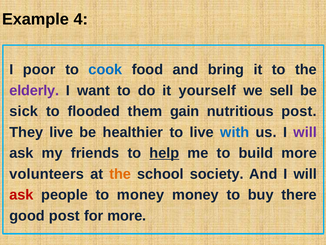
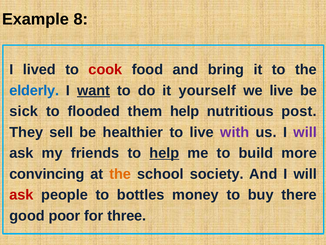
4: 4 -> 8 (81, 19)
poor: poor -> lived (39, 70)
cook colour: blue -> red (105, 70)
elderly colour: purple -> blue (34, 90)
want underline: none -> present (94, 90)
we sell: sell -> live (281, 90)
them gain: gain -> help (185, 111)
They live: live -> sell (61, 132)
with colour: blue -> purple (235, 132)
volunteers: volunteers -> convincing (47, 174)
to money: money -> bottles (141, 195)
good post: post -> poor (64, 215)
for more: more -> three (127, 215)
